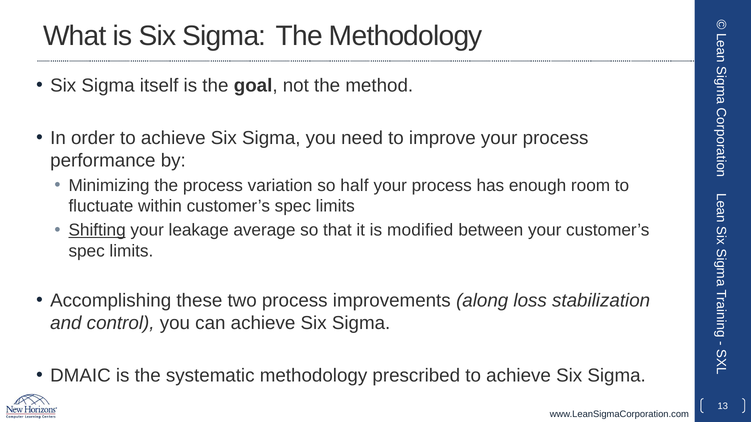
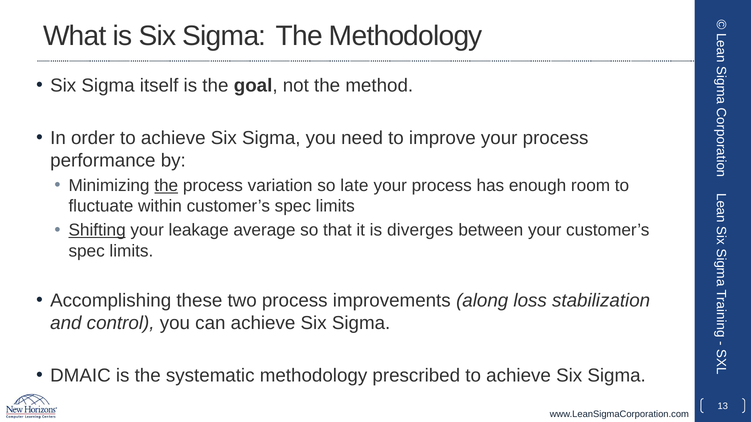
the underline: none -> present (166, 186)
half: half -> late (354, 186)
modified: modified -> diverges (420, 231)
